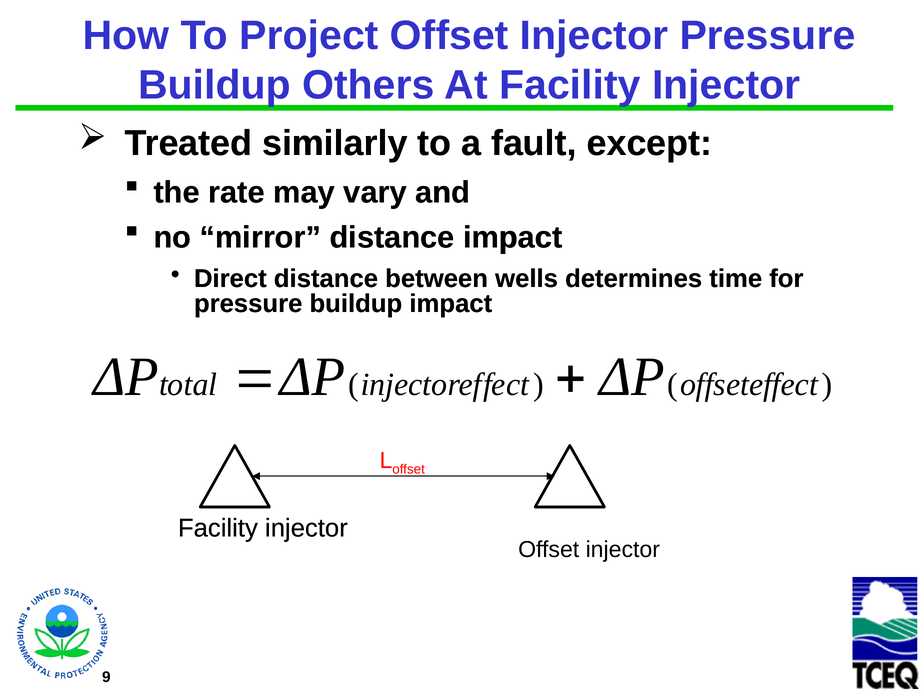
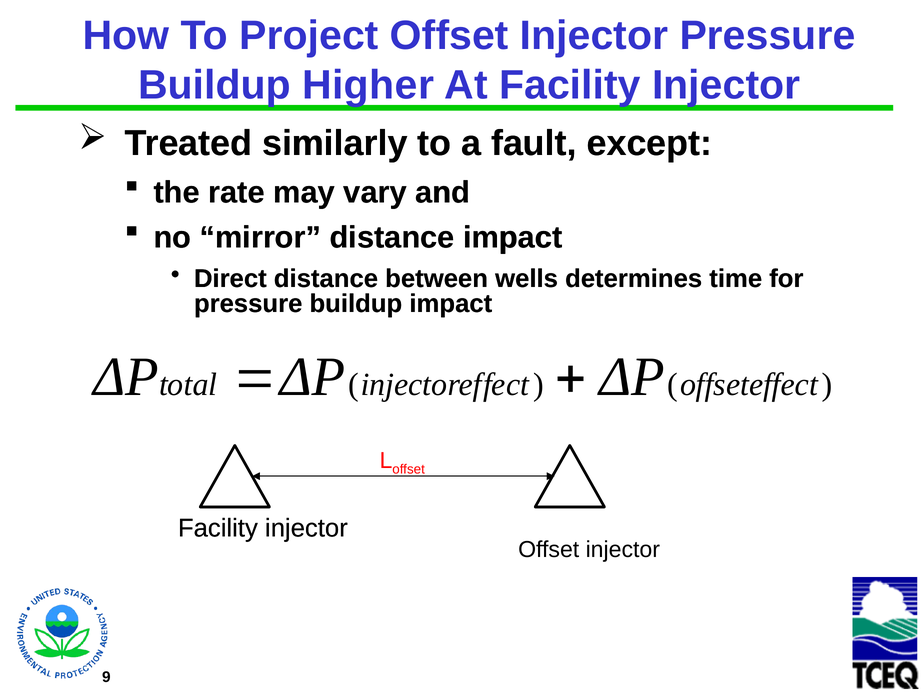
Others: Others -> Higher (368, 85)
